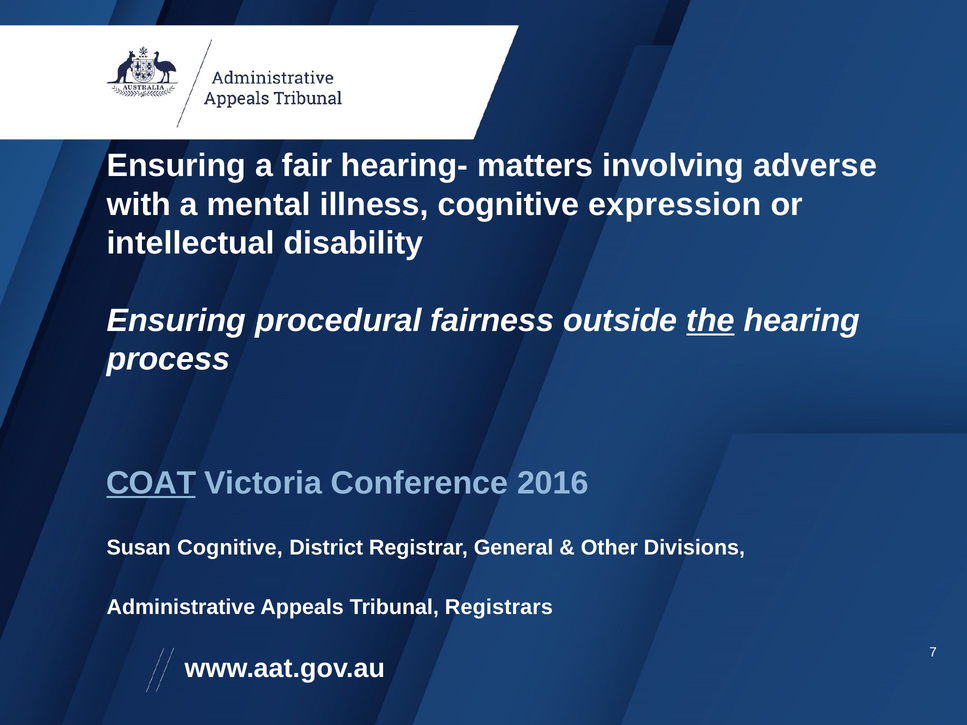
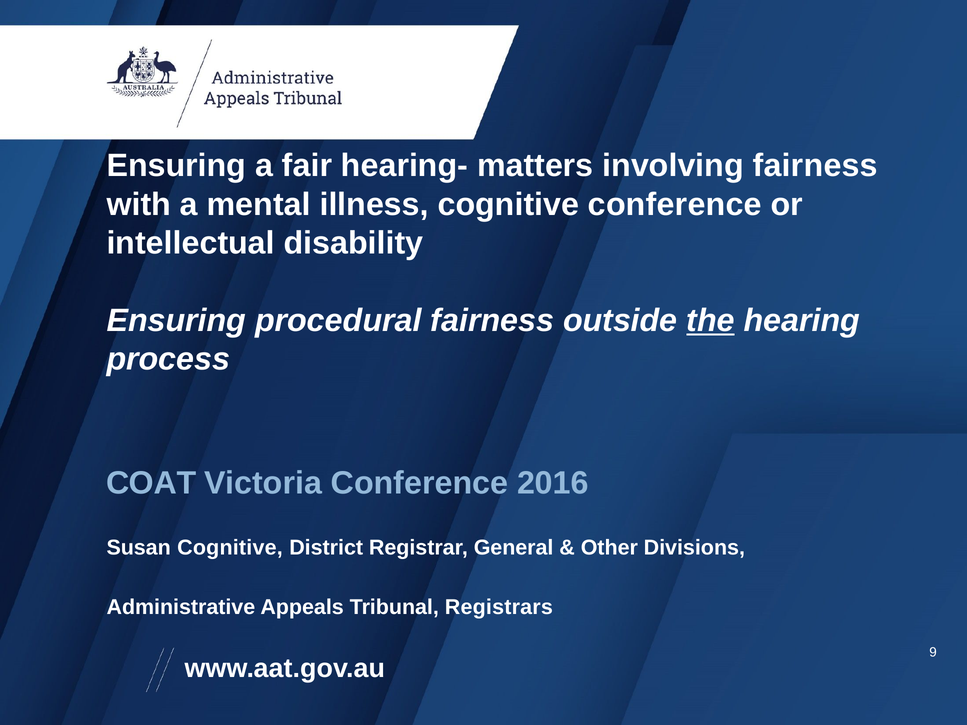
involving adverse: adverse -> fairness (815, 166)
cognitive expression: expression -> conference (675, 204)
COAT underline: present -> none (151, 483)
7: 7 -> 9 (933, 653)
